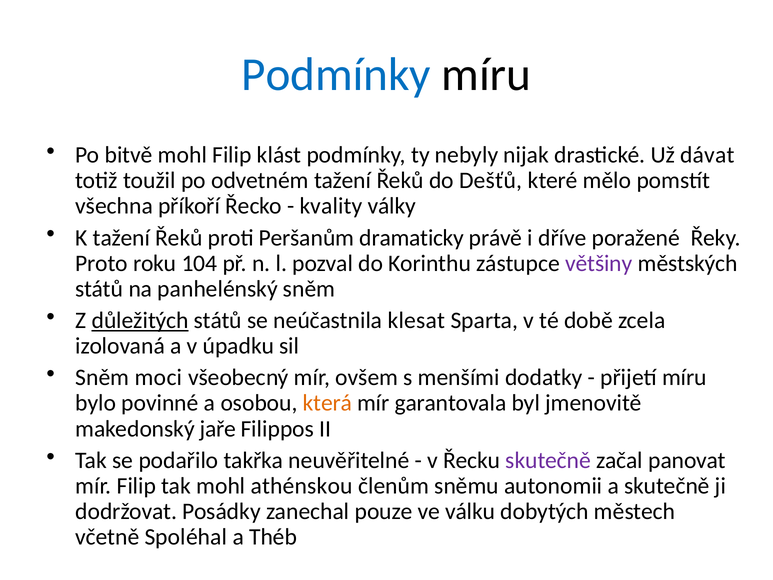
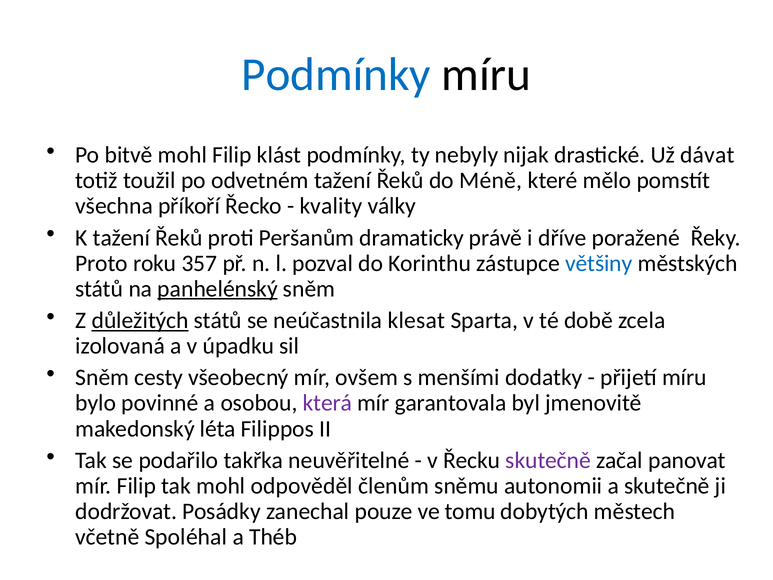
Dešťů: Dešťů -> Méně (491, 180)
104: 104 -> 357 (199, 263)
většiny colour: purple -> blue (599, 263)
panhelénský underline: none -> present (218, 289)
moci: moci -> cesty (159, 378)
která colour: orange -> purple (327, 403)
jaře: jaře -> léta (218, 429)
athénskou: athénskou -> odpověděl (302, 486)
válku: válku -> tomu (470, 511)
